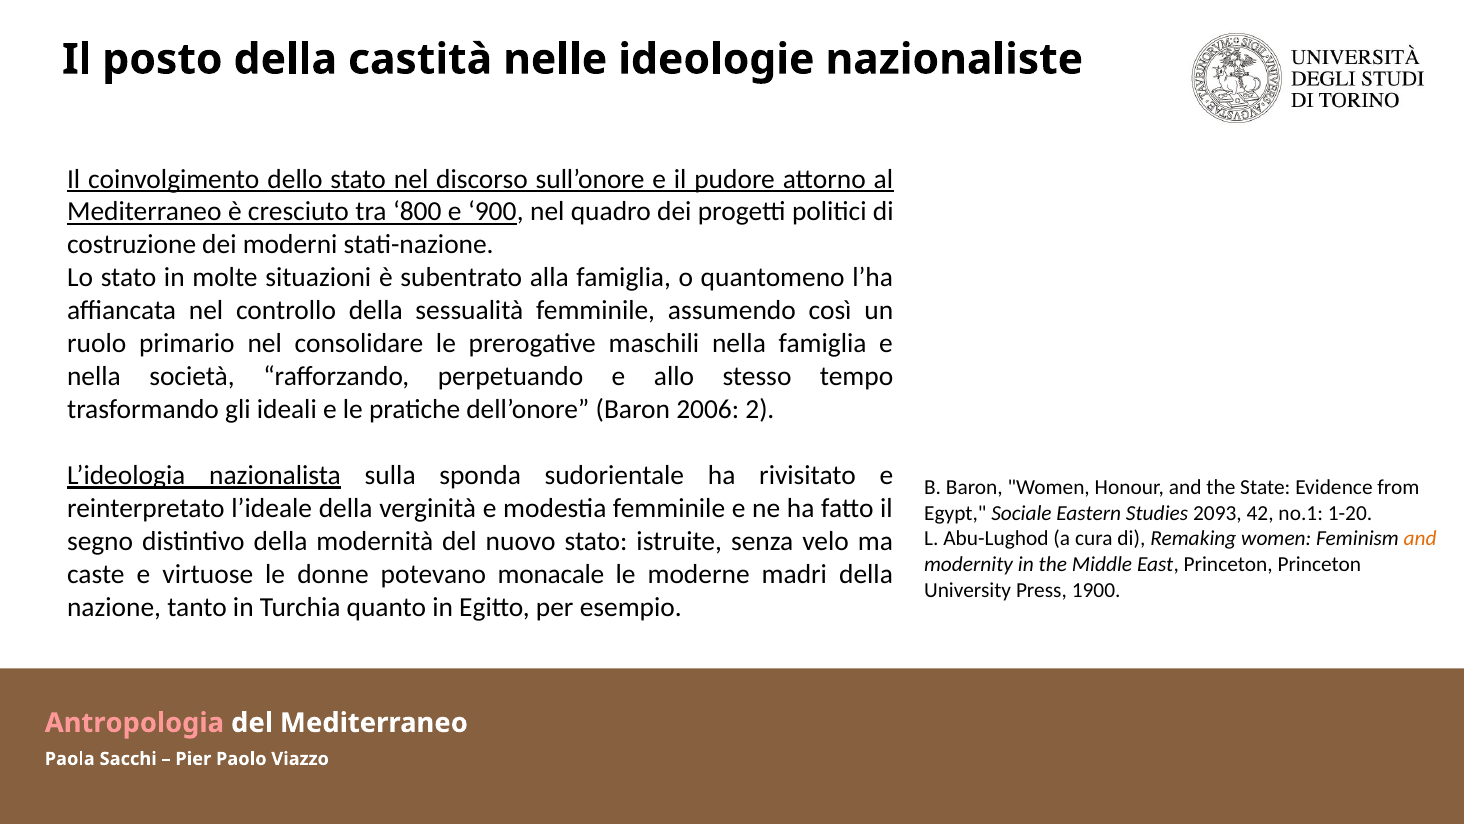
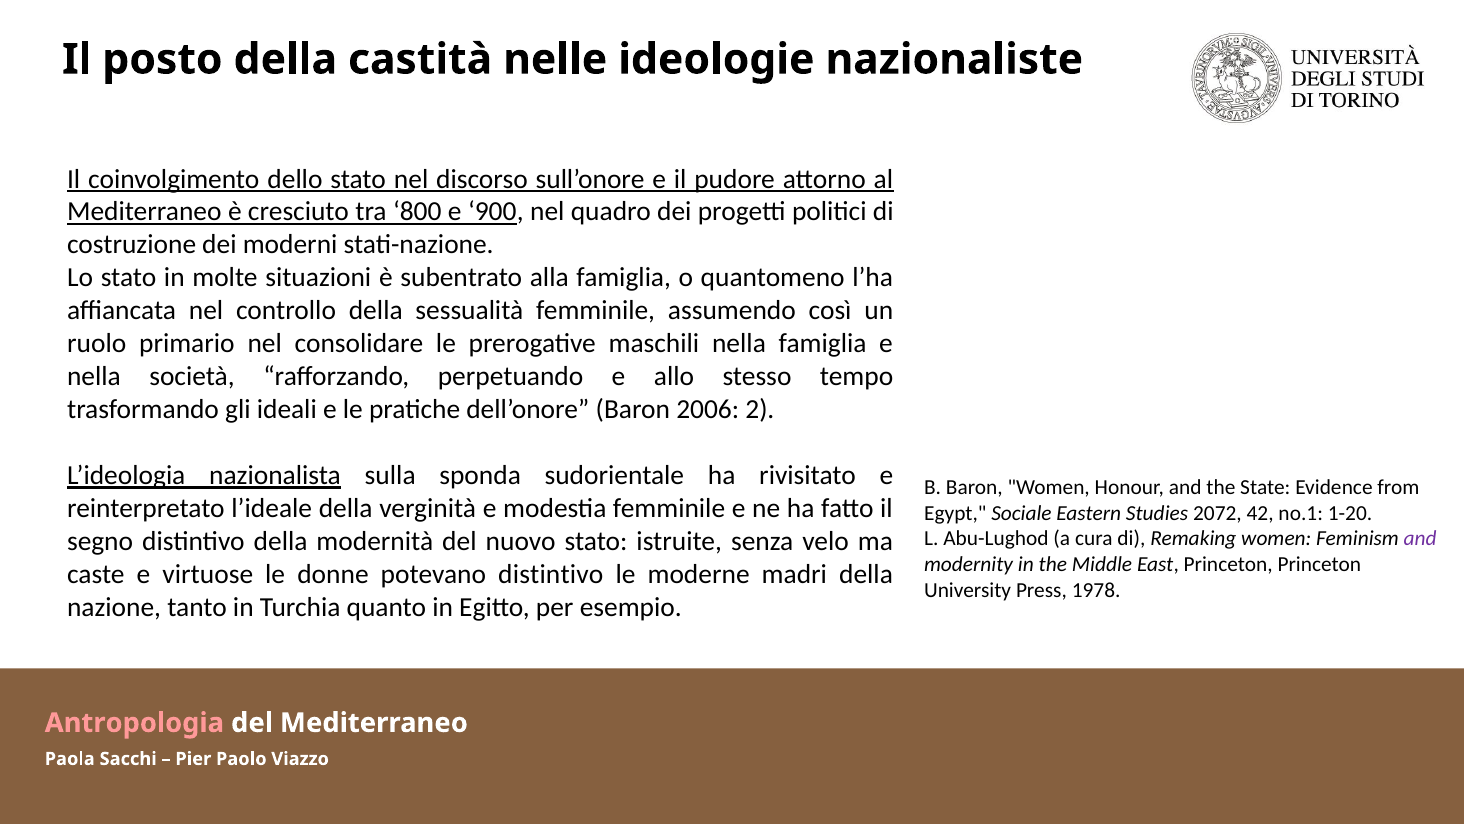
2093: 2093 -> 2072 (1217, 513)
and colour: orange -> purple (1420, 538)
potevano monacale: monacale -> distintivo (551, 574)
1900: 1900 -> 1978 (1096, 590)
